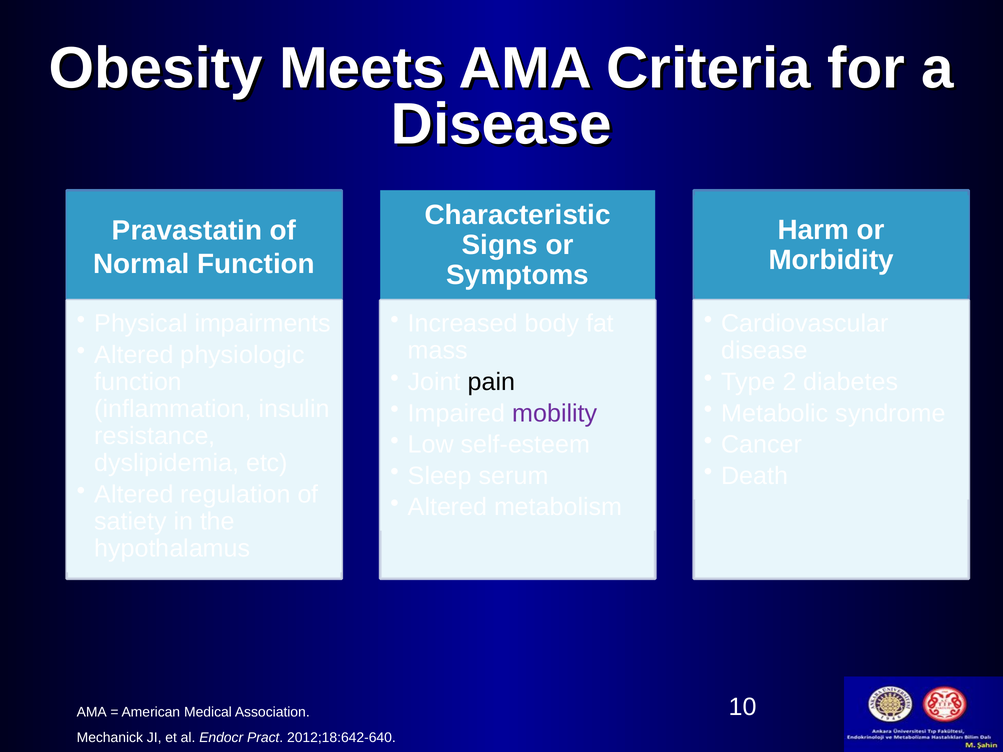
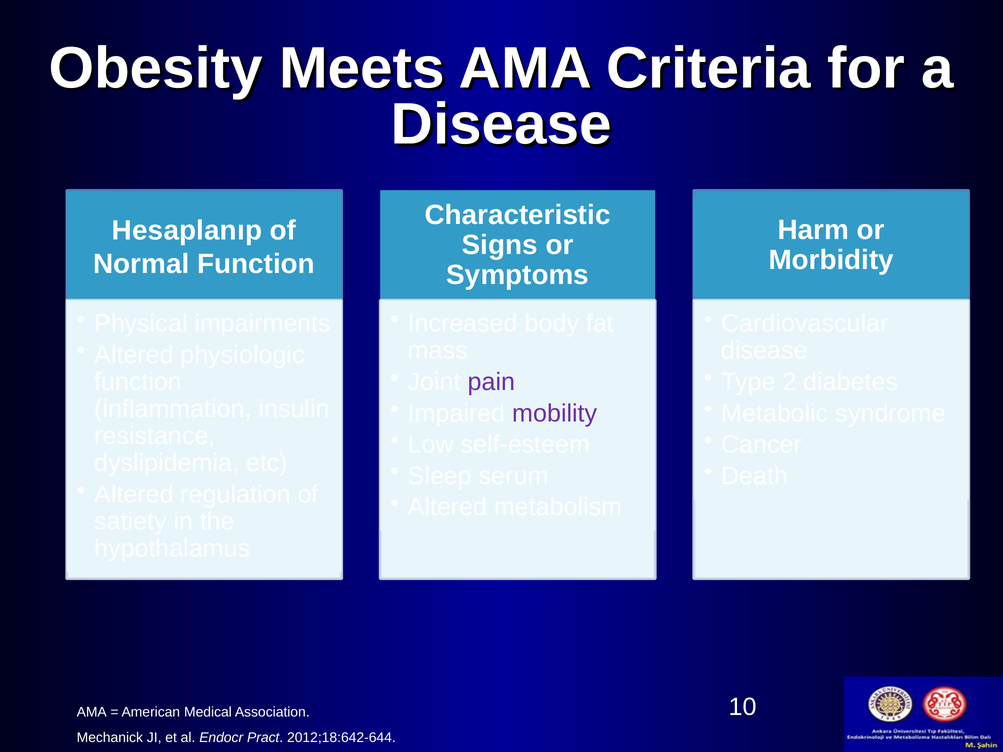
Pravastatin: Pravastatin -> Hesaplanıp (187, 231)
pain colour: black -> purple (491, 382)
2012;18:642-640: 2012;18:642-640 -> 2012;18:642-644 (341, 738)
